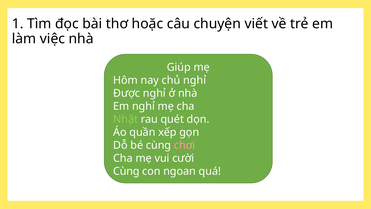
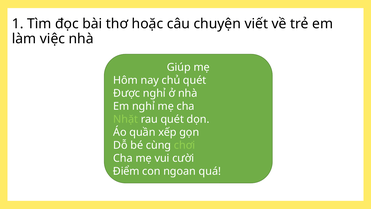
chủ nghỉ: nghỉ -> quét (195, 80)
chơi colour: pink -> light green (185, 145)
Cùng: Cùng -> Điểm (126, 171)
